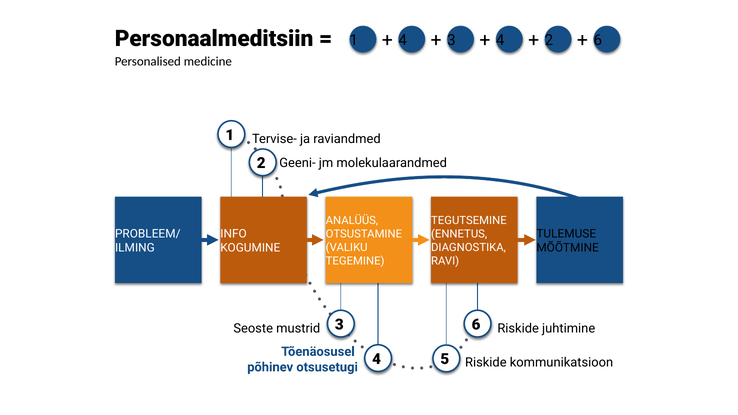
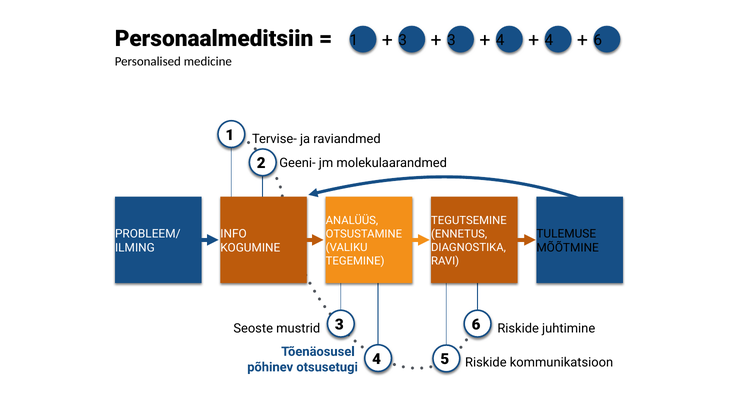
1 4: 4 -> 3 (403, 40)
4 2: 2 -> 4 (549, 40)
